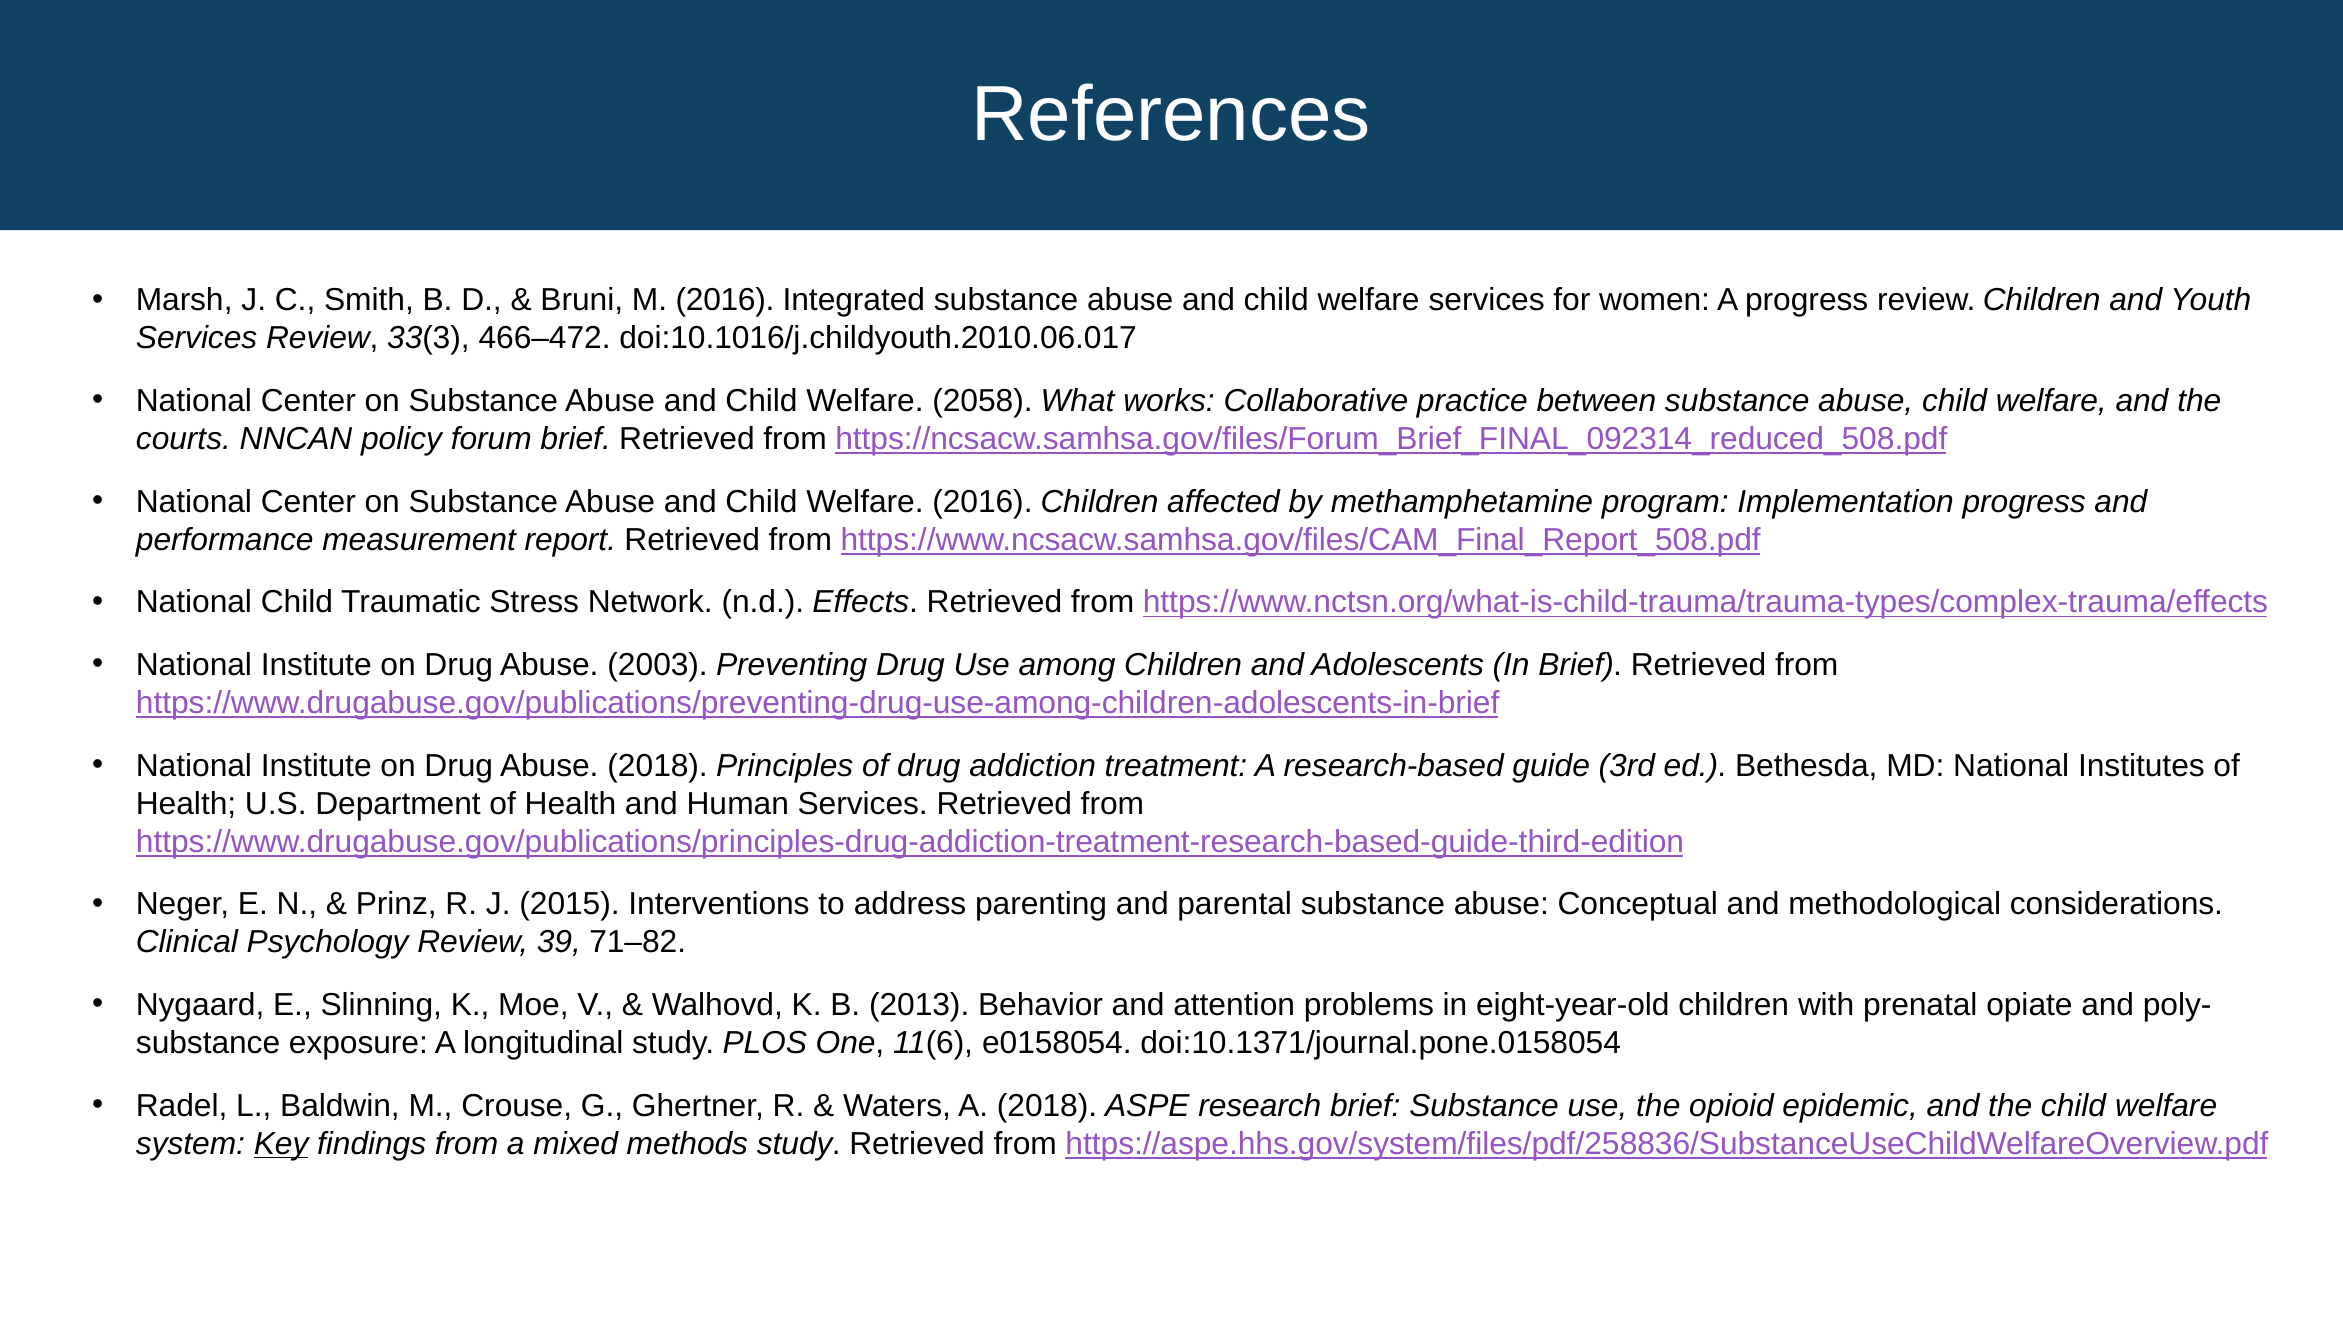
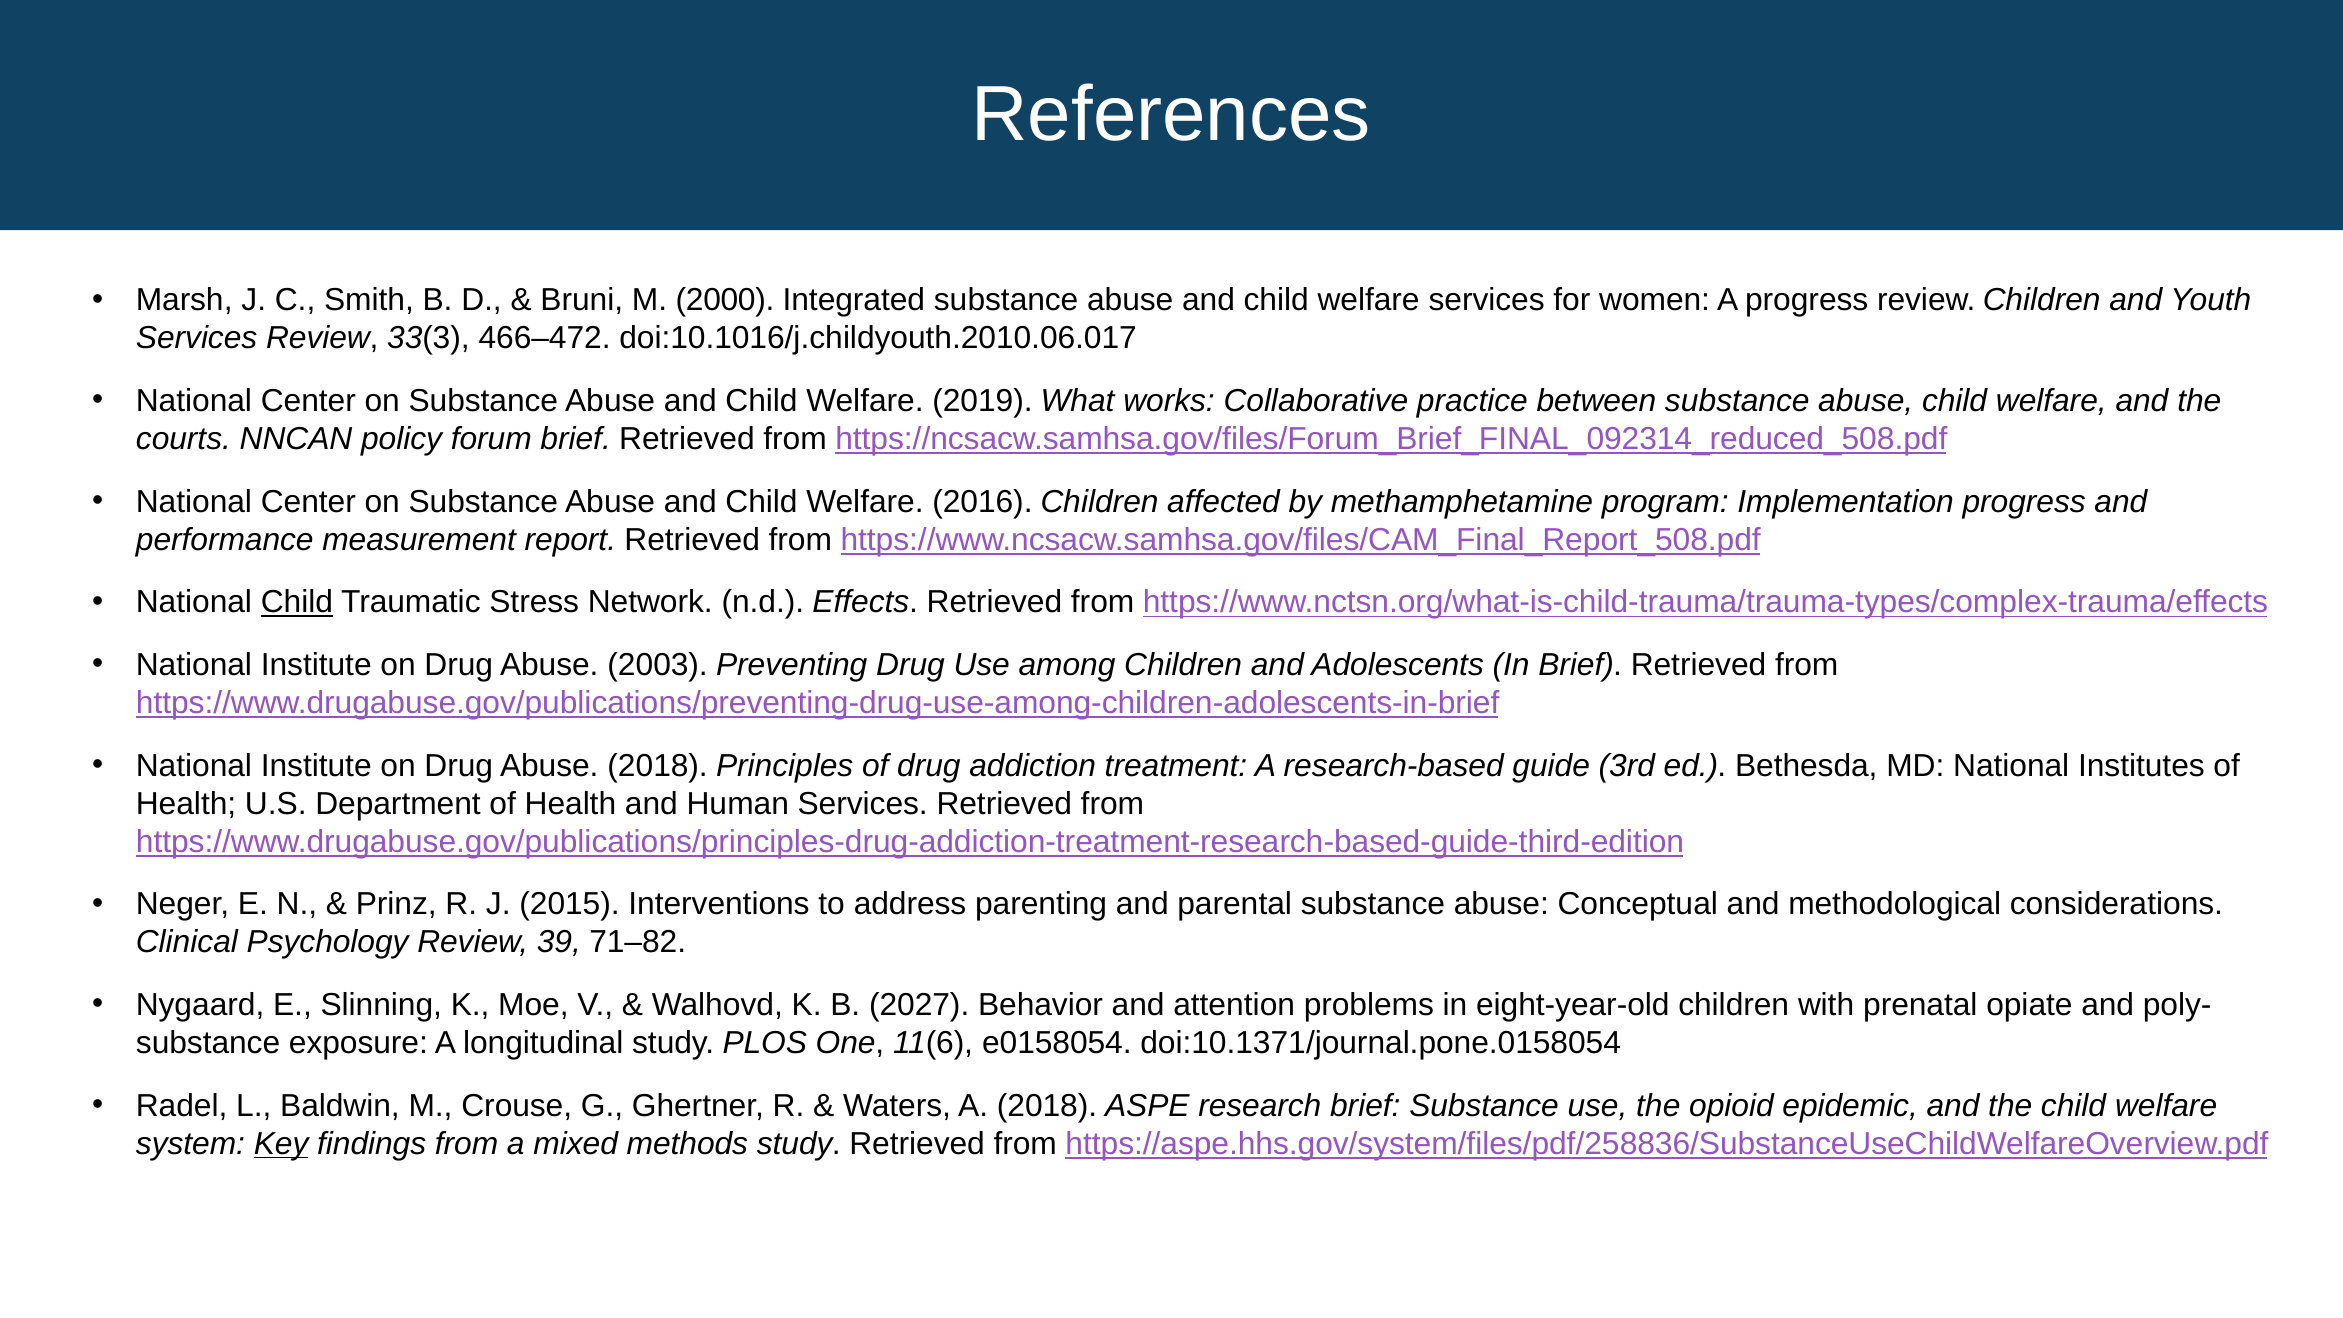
M 2016: 2016 -> 2000 (725, 300)
2058: 2058 -> 2019 (982, 401)
Child underline: none -> present (297, 602)
2013: 2013 -> 2027 (919, 1005)
